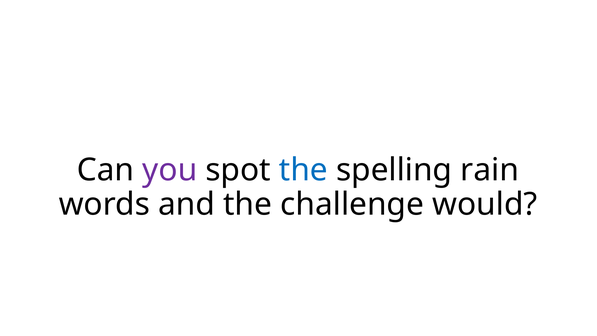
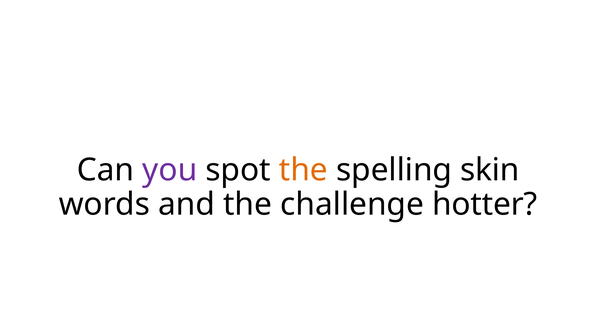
the colour: blue -> orange (303, 170)
rain: rain -> skin (490, 170)
would: would -> hotter (485, 204)
